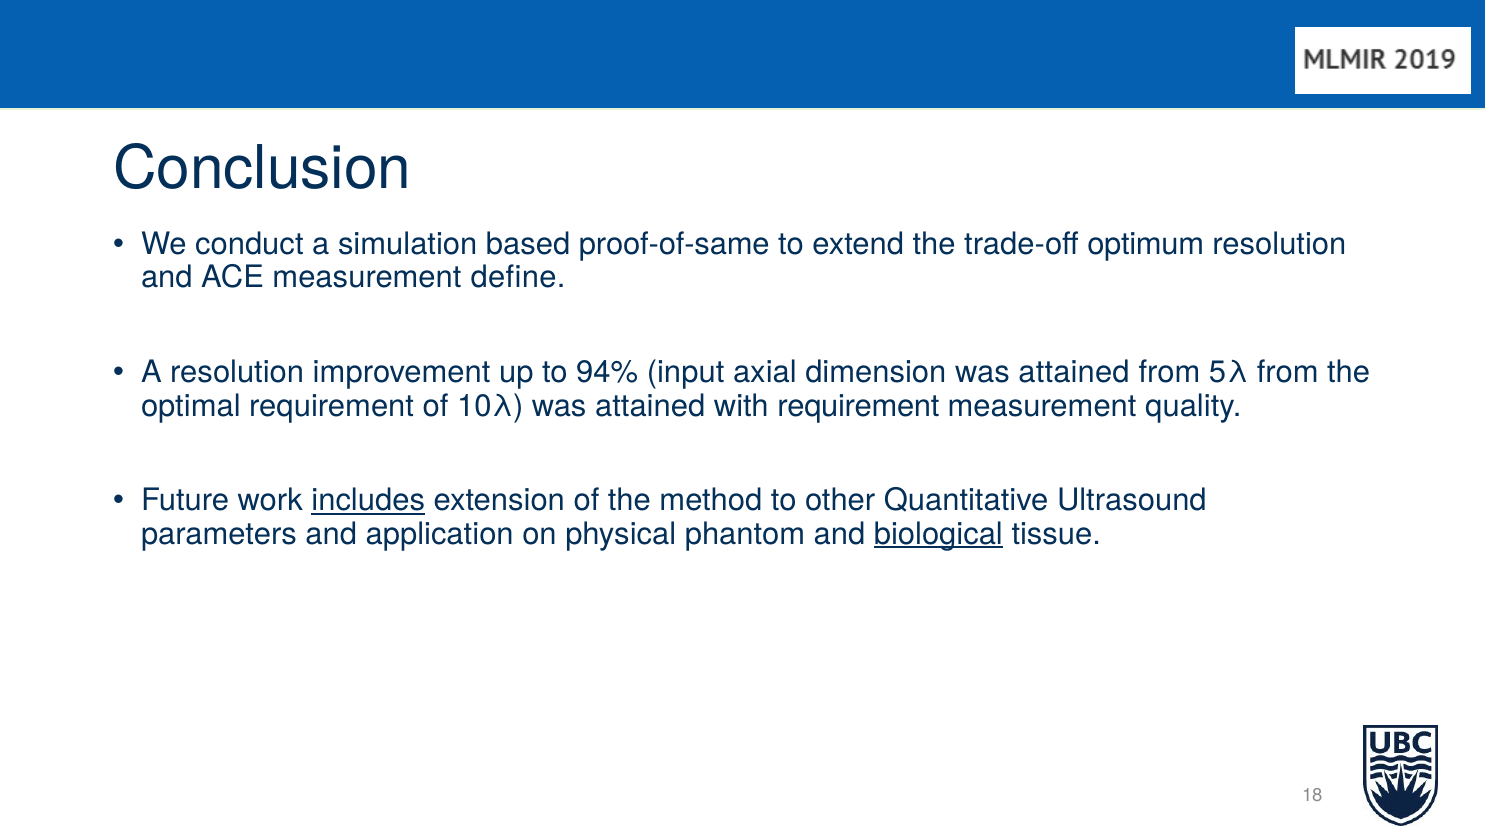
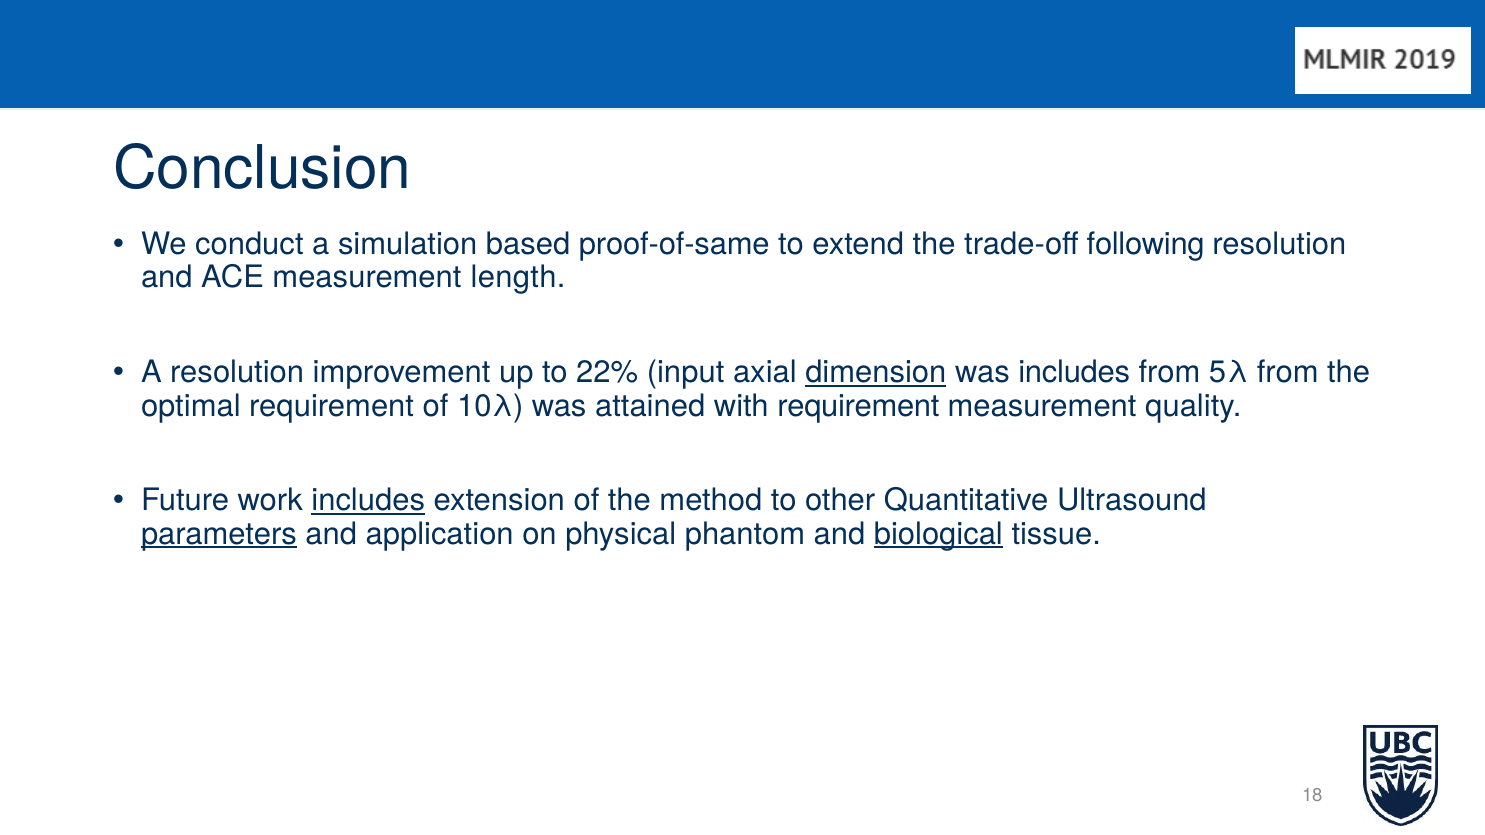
optimum: optimum -> following (1146, 244)
define: define -> length (518, 278)
94%: 94% -> 22% (607, 373)
dimension underline: none -> present (876, 373)
attained: attained -> includes (1074, 373)
parameters underline: none -> present (219, 534)
